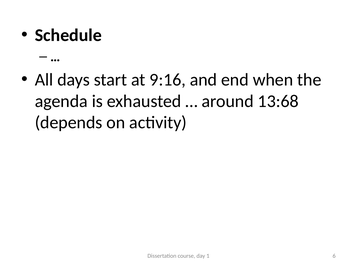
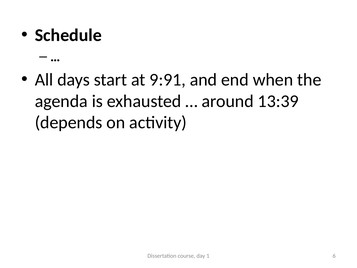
9:16: 9:16 -> 9:91 (168, 80)
13:68: 13:68 -> 13:39 (278, 101)
